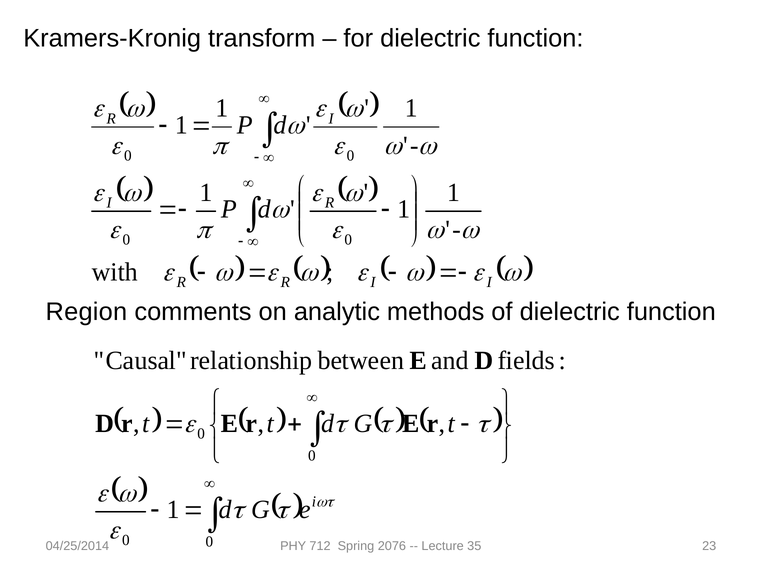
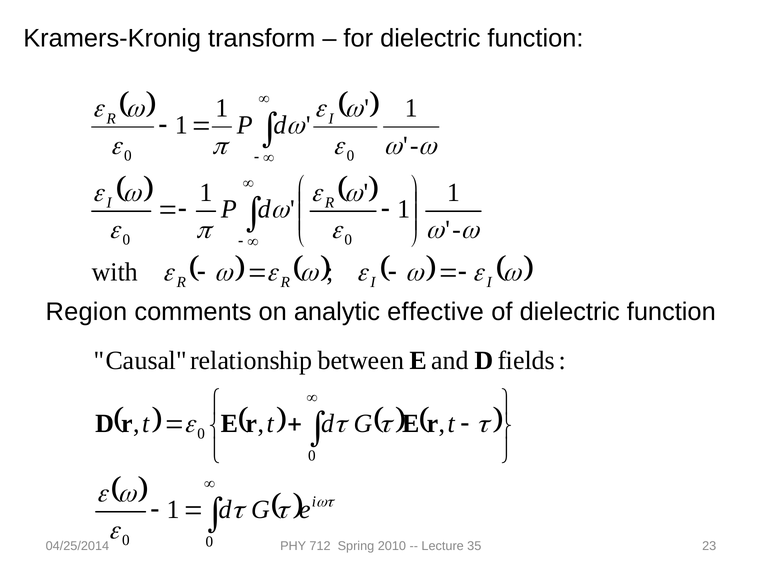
methods: methods -> effective (436, 312)
2076: 2076 -> 2010 (392, 546)
